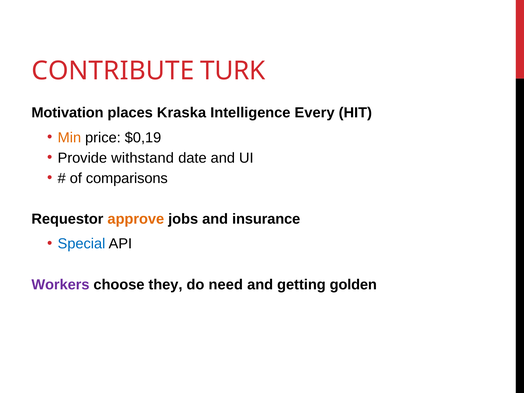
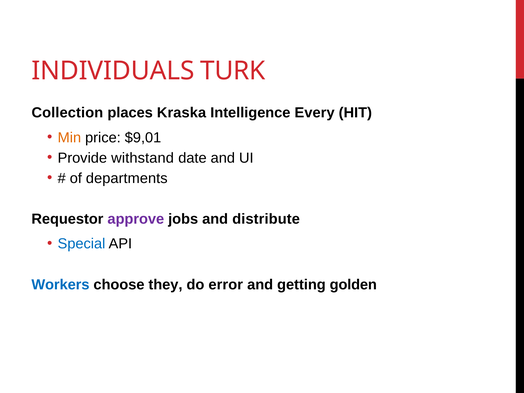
CONTRIBUTE: CONTRIBUTE -> INDIVIDUALS (113, 71)
Motivation: Motivation -> Collection (67, 113)
$0,19: $0,19 -> $9,01 (143, 138)
comparisons: comparisons -> departments (127, 178)
approve colour: orange -> purple (136, 219)
insurance: insurance -> distribute (266, 219)
Workers colour: purple -> blue (60, 285)
need: need -> error (226, 285)
